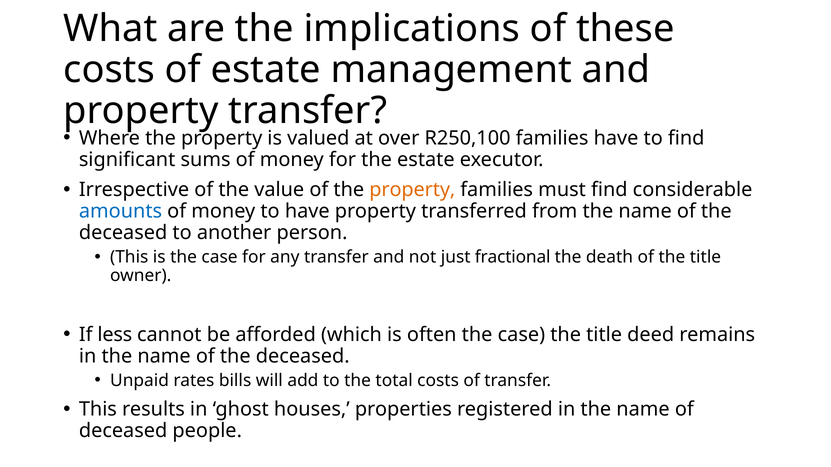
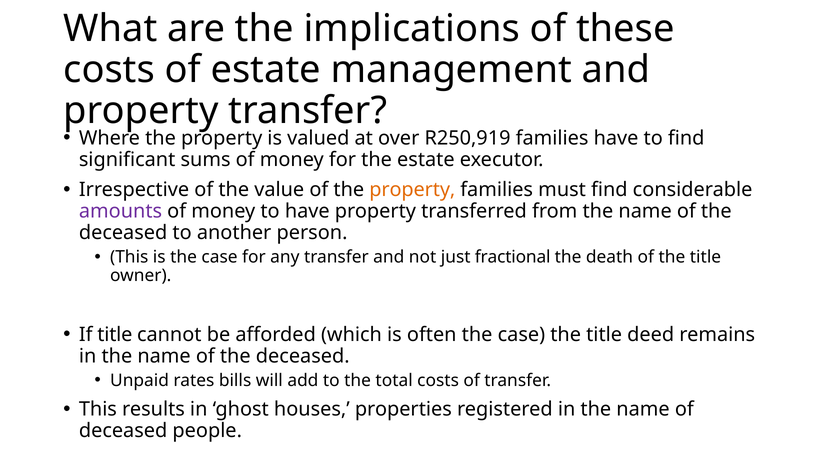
R250,100: R250,100 -> R250,919 (468, 138)
amounts colour: blue -> purple (121, 211)
If less: less -> title (115, 335)
